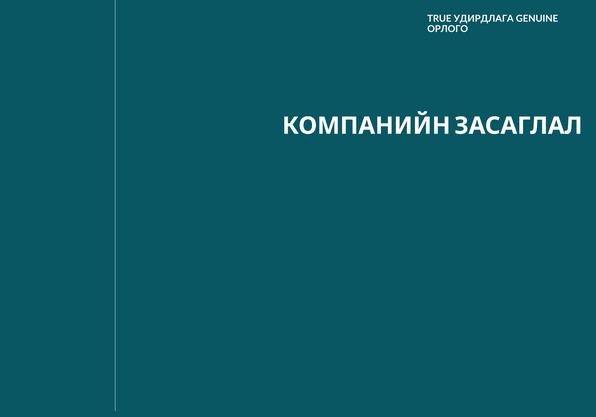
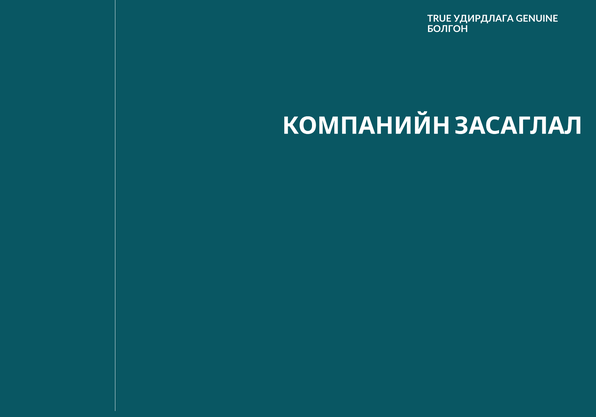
ОРЛОГО: ОРЛОГО -> БОЛГОН (448, 29)
